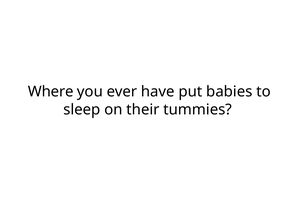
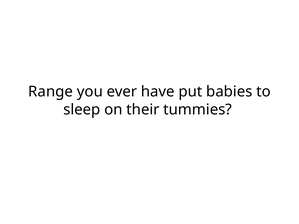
Where: Where -> Range (51, 92)
